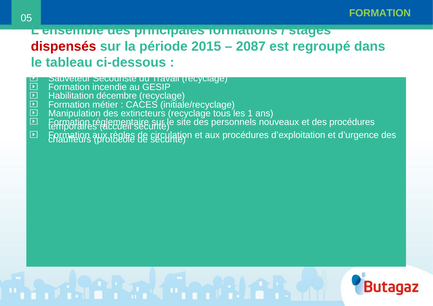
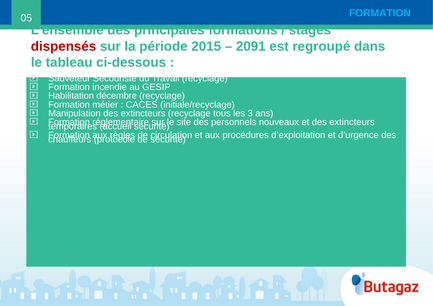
FORMATION colour: light green -> light blue (380, 13)
2087: 2087 -> 2091 (251, 46)
1: 1 -> 3 (250, 113)
et des procédures: procédures -> extincteurs (352, 122)
